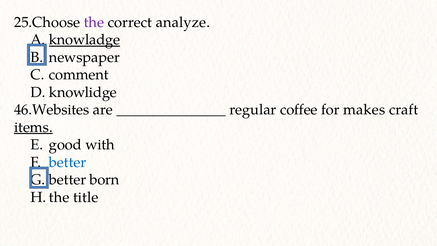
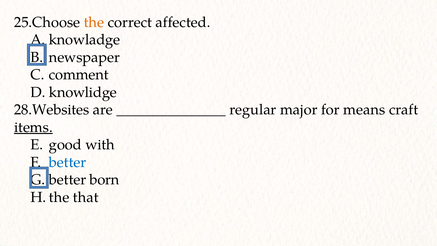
the colour: purple -> orange (94, 22)
analyze: analyze -> affected (183, 22)
knowladge underline: present -> none (85, 40)
46.Websites: 46.Websites -> 28.Websites (52, 110)
coffee: coffee -> major (299, 110)
makes: makes -> means (364, 110)
title: title -> that (86, 197)
